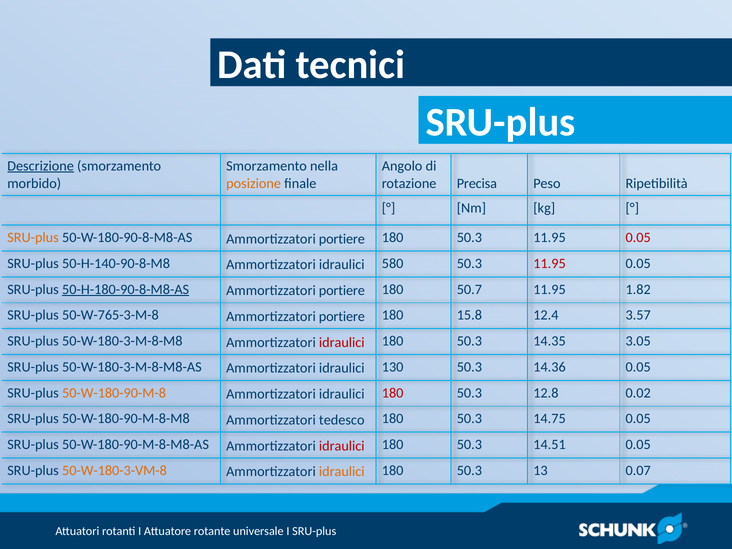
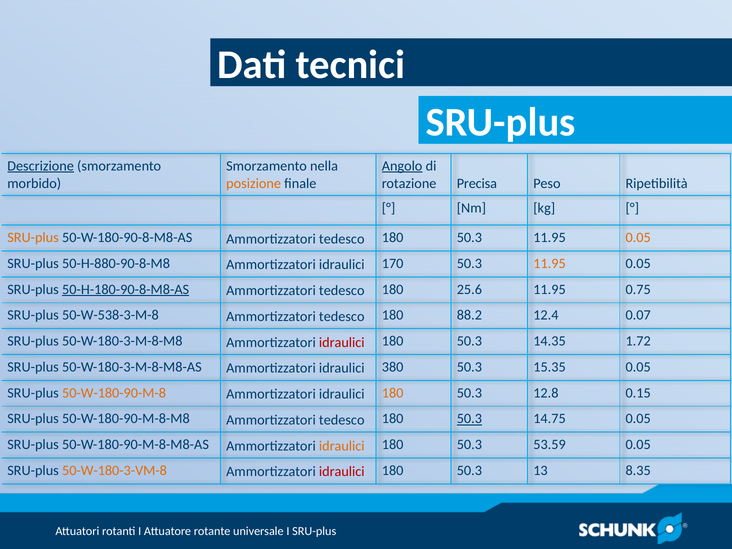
Angolo underline: none -> present (402, 166)
50-W-180-90-8-M8-AS Ammortizzatori portiere: portiere -> tedesco (342, 239)
0.05 colour: red -> orange (638, 238)
50-H-140-90-8-M8: 50-H-140-90-8-M8 -> 50-H-880-90-8-M8 (116, 264)
580: 580 -> 170 (393, 264)
11.95 colour: red -> orange (550, 264)
portiere: portiere -> tedesco (342, 291)
50.7: 50.7 -> 25.6 (469, 289)
1.82: 1.82 -> 0.75 (638, 289)
50-W-765-3-M-8: 50-W-765-3-M-8 -> 50-W-538-3-M-8 (110, 315)
portiere: portiere -> tedesco (342, 316)
15.8: 15.8 -> 88.2 (469, 315)
3.57: 3.57 -> 0.07 (638, 315)
3.05: 3.05 -> 1.72 (638, 341)
130: 130 -> 380 (393, 367)
14.36: 14.36 -> 15.35 (550, 367)
180 colour: red -> orange (393, 393)
0.02: 0.02 -> 0.15 (638, 393)
50.3 underline: none -> present (469, 419)
idraulici colour: red -> orange (342, 446)
14.51: 14.51 -> 53.59 (550, 445)
idraulici colour: orange -> red (342, 472)
0.07: 0.07 -> 8.35 (638, 471)
